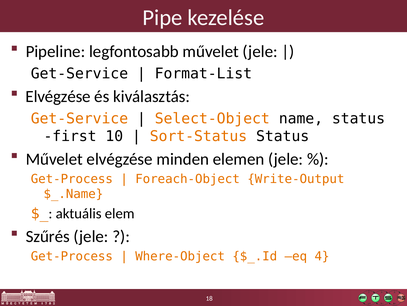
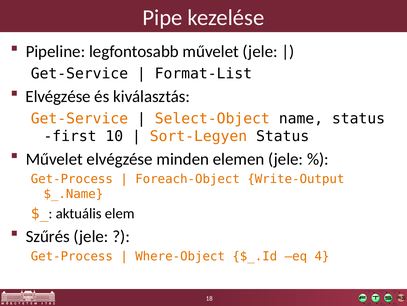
Sort-Status: Sort-Status -> Sort-Legyen (198, 136)
